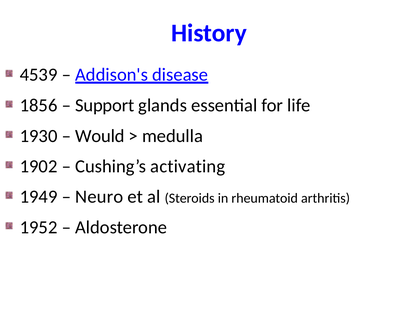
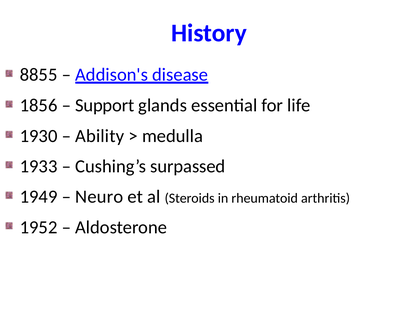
4539: 4539 -> 8855 (39, 75)
Would: Would -> Ability (100, 136)
1902: 1902 -> 1933 (39, 167)
activating: activating -> surpassed (188, 167)
